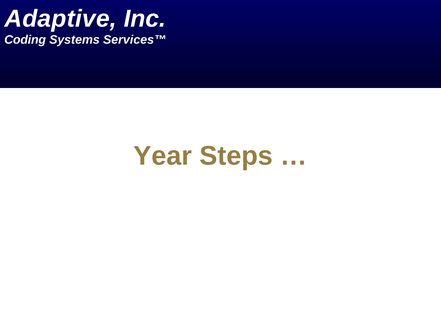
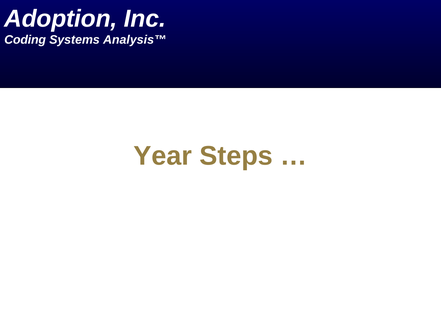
Adaptive: Adaptive -> Adoption (61, 19)
Services™: Services™ -> Analysis™ (135, 40)
